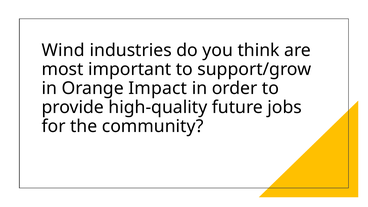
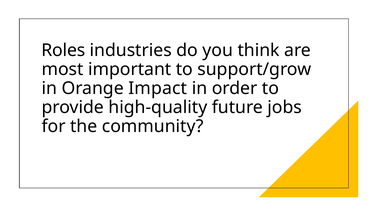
Wind: Wind -> Roles (63, 50)
